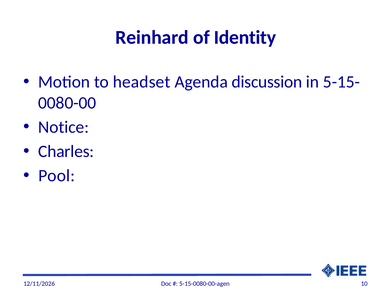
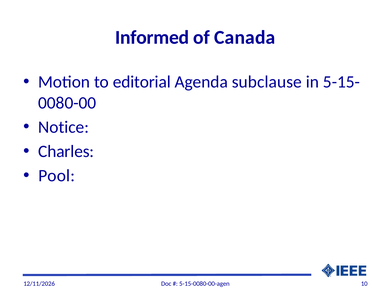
Reinhard: Reinhard -> Informed (152, 38)
Identity: Identity -> Canada (245, 38)
headset: headset -> editorial (142, 82)
discussion: discussion -> subclause (267, 82)
